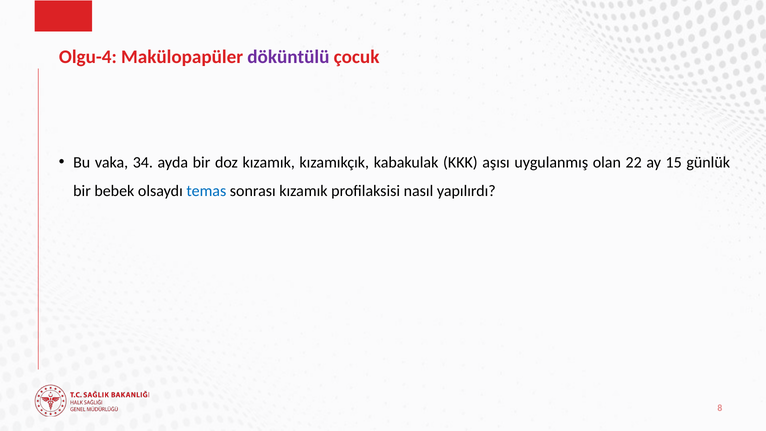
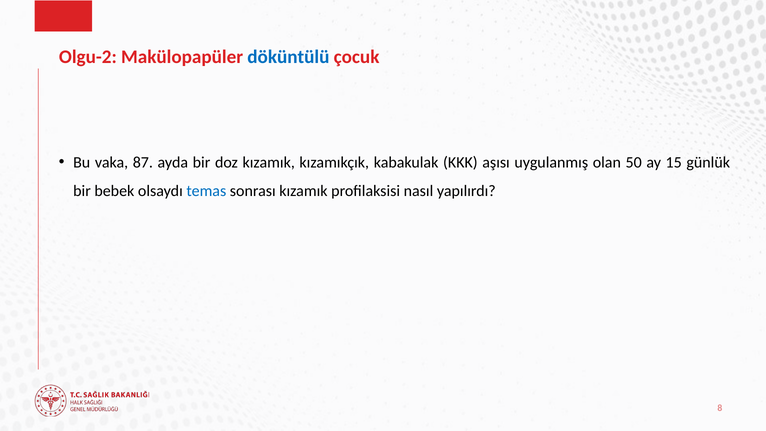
Olgu-4: Olgu-4 -> Olgu-2 (88, 57)
döküntülü colour: purple -> blue (288, 57)
34: 34 -> 87 (143, 162)
22: 22 -> 50 (634, 162)
